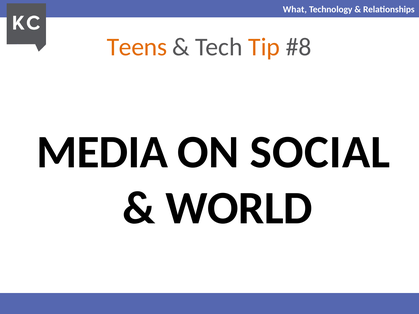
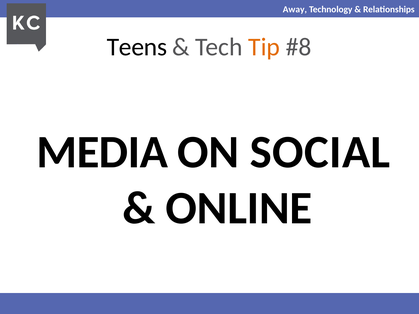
What: What -> Away (295, 9)
Teens colour: orange -> black (137, 47)
WORLD: WORLD -> ONLINE (239, 208)
